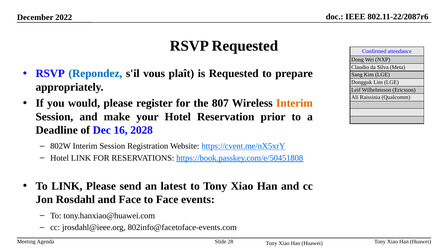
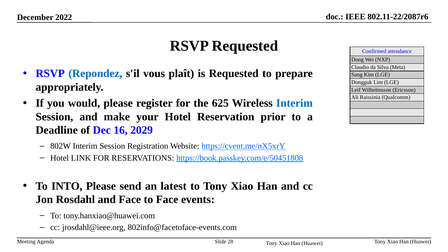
807: 807 -> 625 (220, 103)
Interim colour: orange -> blue (294, 103)
2028: 2028 -> 2029 (142, 130)
To LINK: LINK -> INTO (67, 186)
